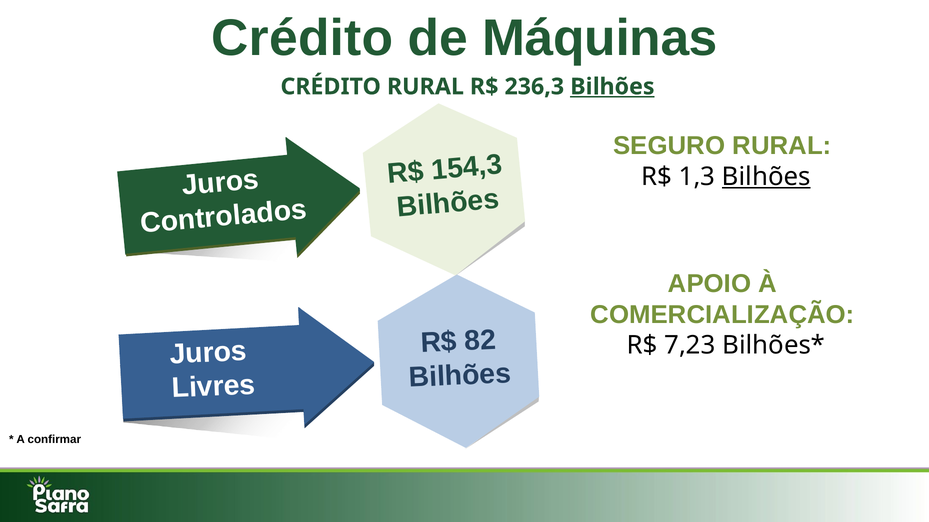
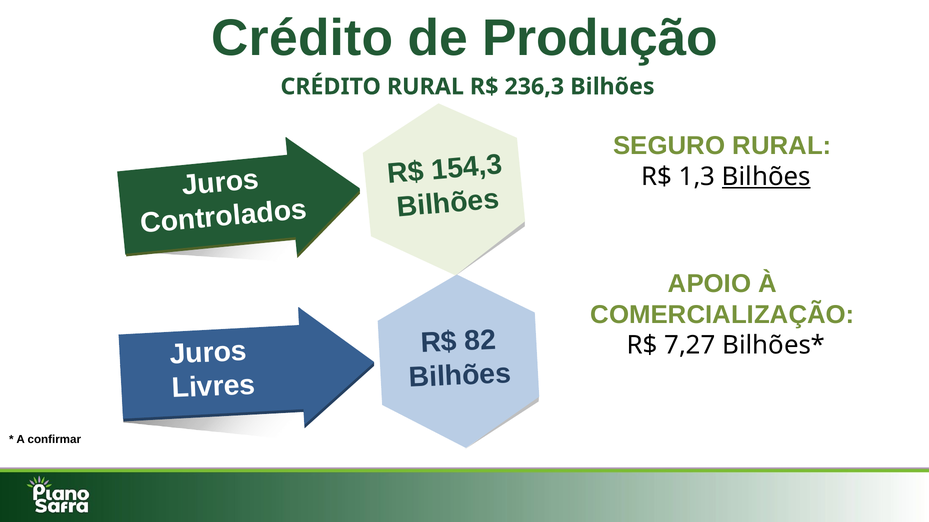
Máquinas: Máquinas -> Produção (600, 38)
Bilhões underline: present -> none (612, 87)
7,23: 7,23 -> 7,27 (690, 346)
